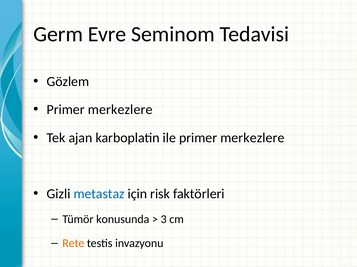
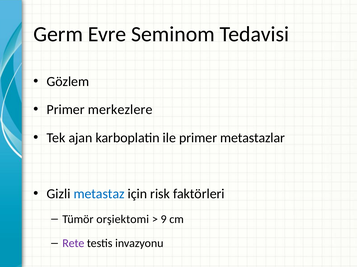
ile primer merkezlere: merkezlere -> metastazlar (252, 138)
konusunda: konusunda -> orşiektomi (123, 220)
3: 3 -> 9 (164, 220)
Rete colour: orange -> purple (73, 244)
